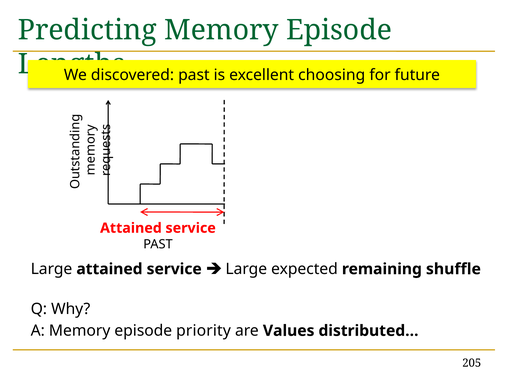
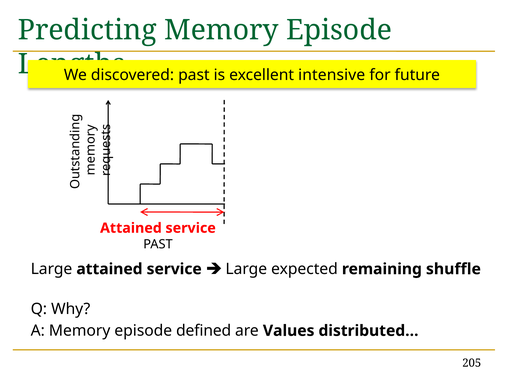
choosing: choosing -> intensive (332, 75)
priority: priority -> defined (204, 331)
